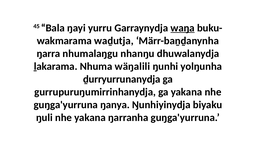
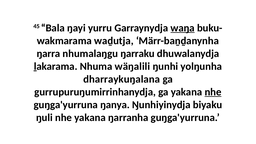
nhanŋu: nhanŋu -> ŋarraku (138, 54)
ḏurryurrunanydja: ḏurryurrunanydja -> dharraykuŋalana (122, 79)
nhe underline: none -> present (213, 92)
